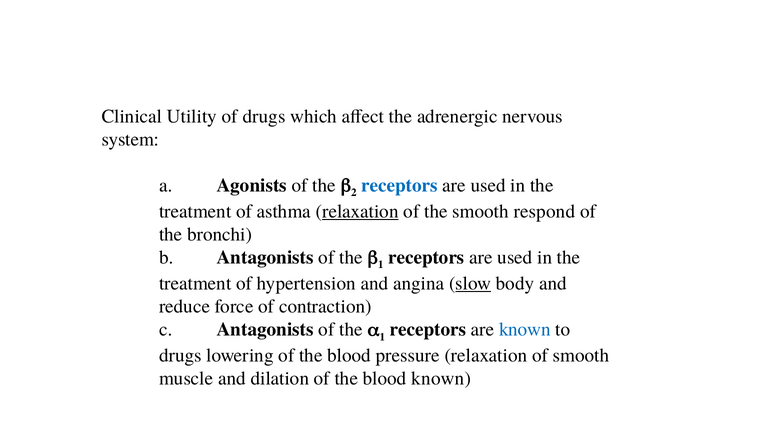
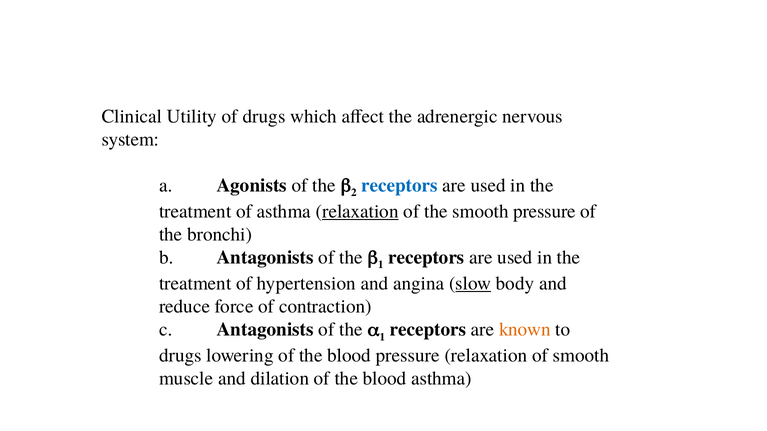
smooth respond: respond -> pressure (545, 212)
known colour: blue -> orange (525, 330)
blood known: known -> asthma (441, 379)
